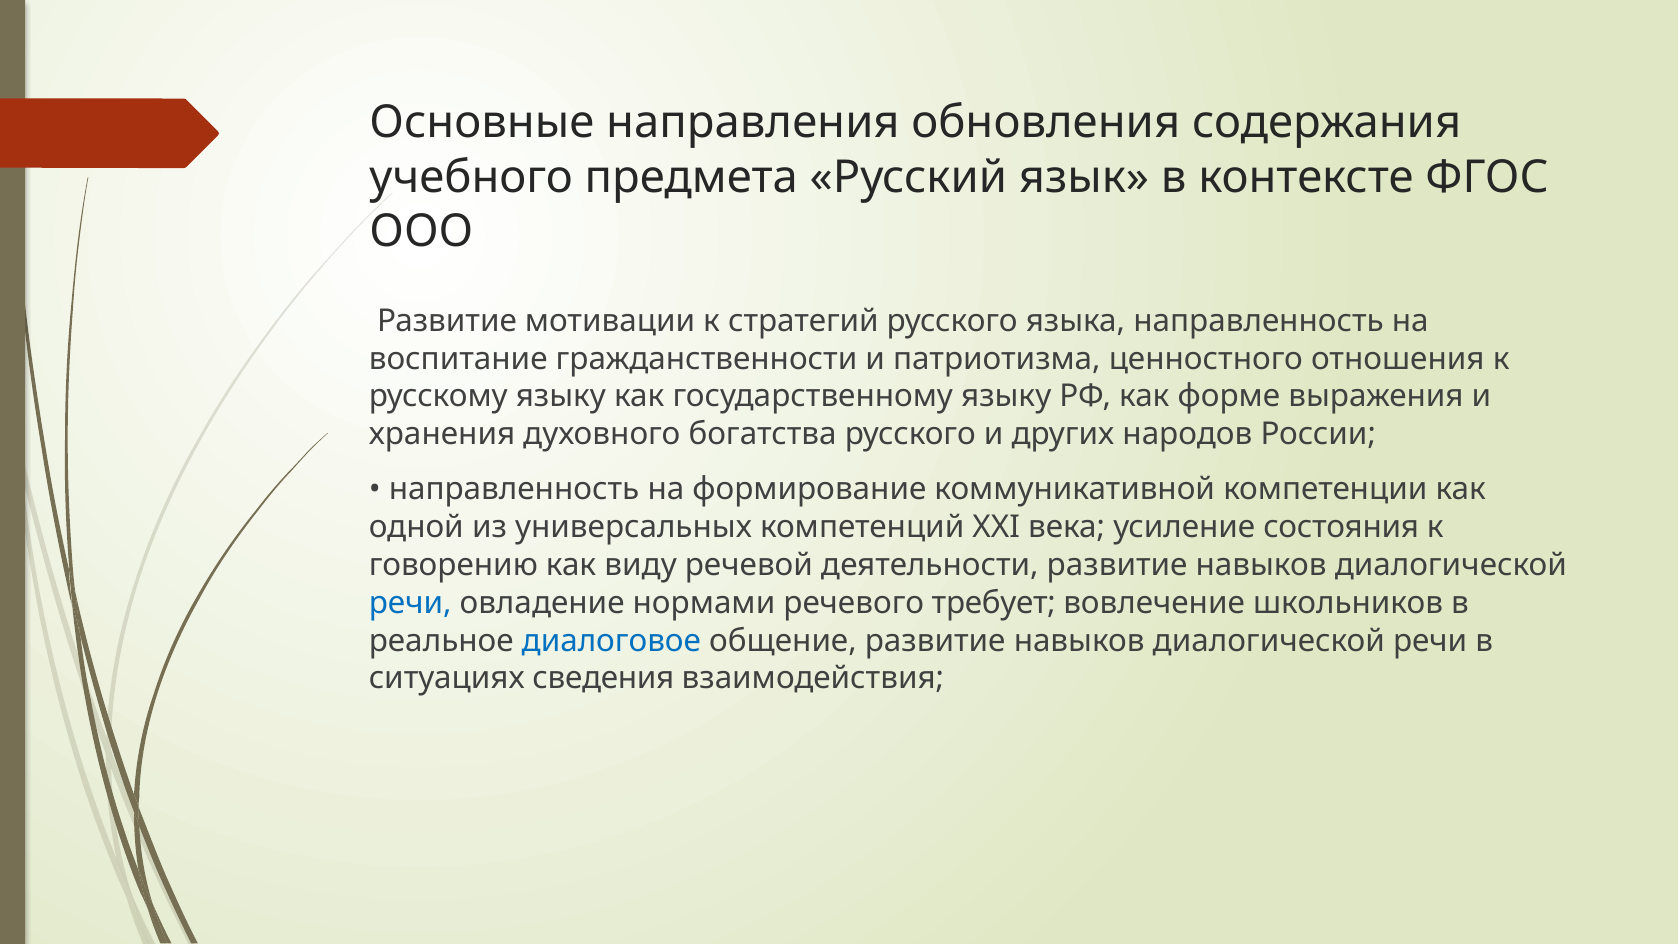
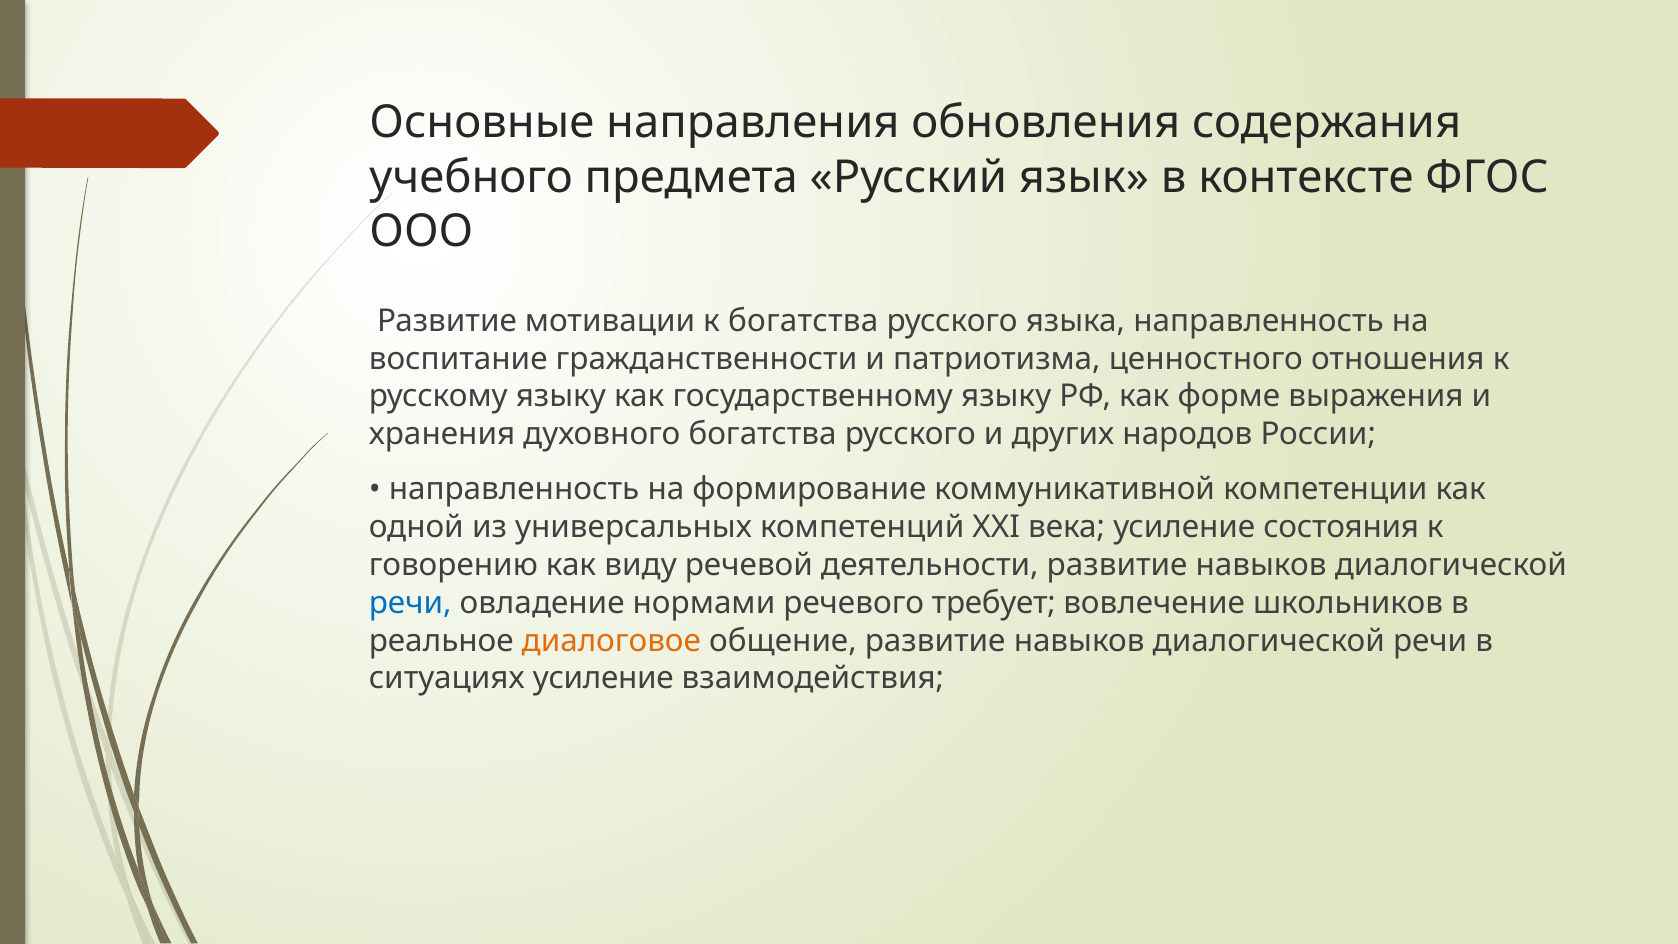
к стратегий: стратегий -> богатства (803, 321)
диалоговое colour: blue -> orange (611, 641)
ситуациях сведения: сведения -> усиление (603, 678)
